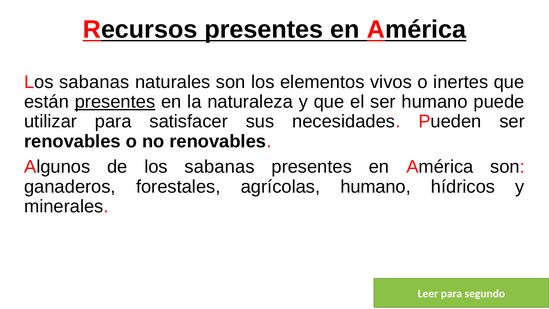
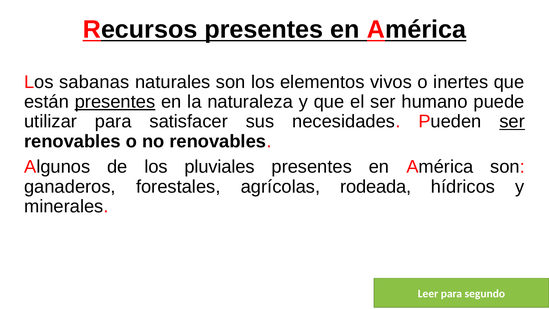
ser underline: none -> present (512, 122)
de los sabanas: sabanas -> pluviales (220, 167)
agrícolas humano: humano -> rodeada (376, 187)
